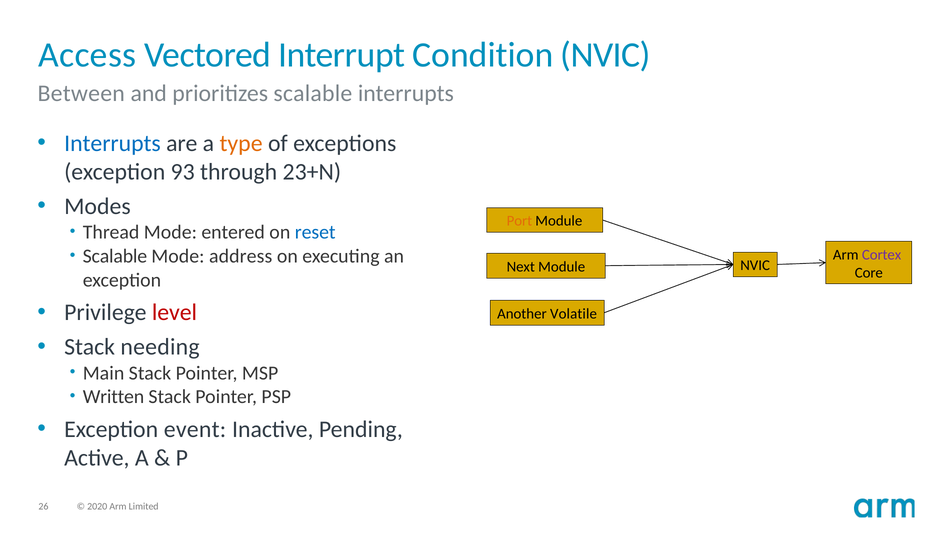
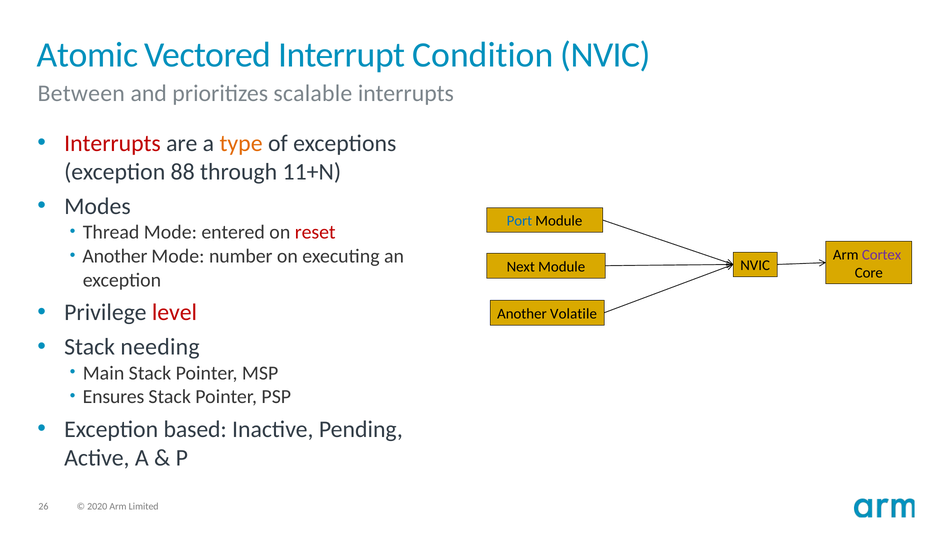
Access: Access -> Atomic (88, 55)
Interrupts colour: blue -> red (113, 143)
93: 93 -> 88 (183, 172)
23+N: 23+N -> 11+N (312, 172)
Port colour: orange -> blue (519, 221)
reset colour: blue -> red (315, 232)
Scalable: Scalable -> Another (115, 256)
address: address -> number (241, 256)
Written: Written -> Ensures (113, 396)
event: event -> based (195, 429)
